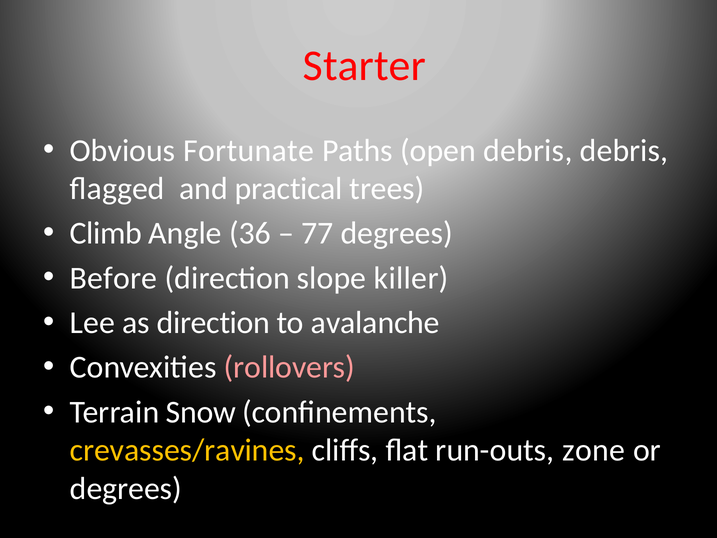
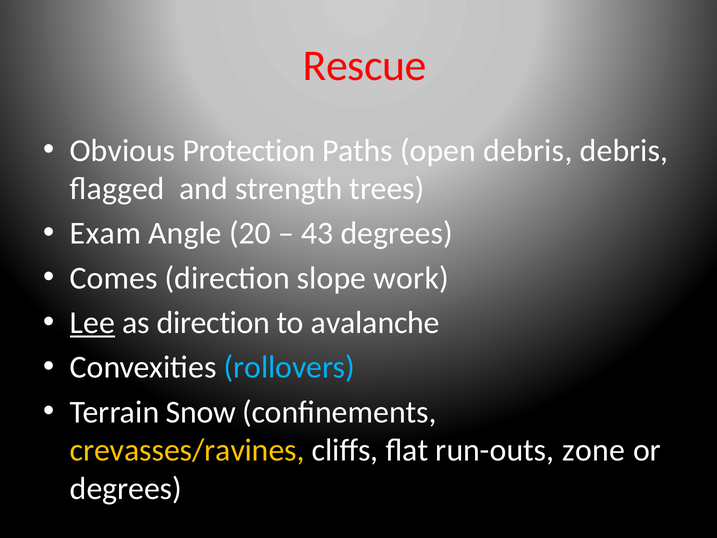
Starter: Starter -> Rescue (365, 66)
Fortunate: Fortunate -> Protection (249, 150)
practical: practical -> strength (289, 189)
Climb: Climb -> Exam (105, 233)
36: 36 -> 20 (250, 233)
77: 77 -> 43 (317, 233)
Before: Before -> Comes (114, 278)
killer: killer -> work (411, 278)
Lee underline: none -> present (92, 323)
rollovers colour: pink -> light blue (289, 367)
